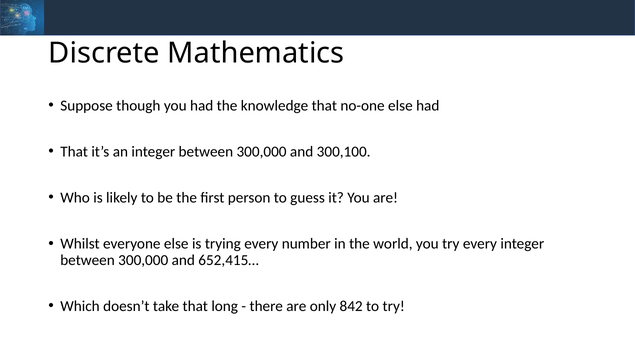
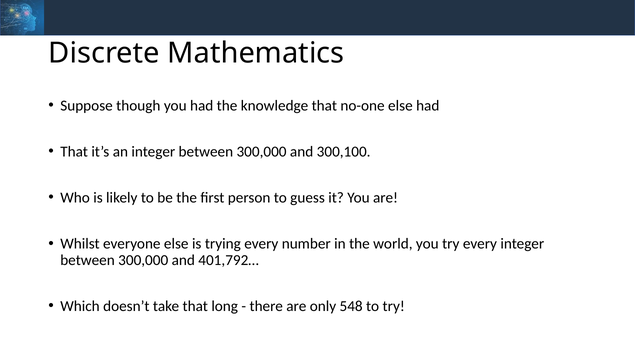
652,415…: 652,415… -> 401,792… (229, 260)
842: 842 -> 548 (351, 306)
